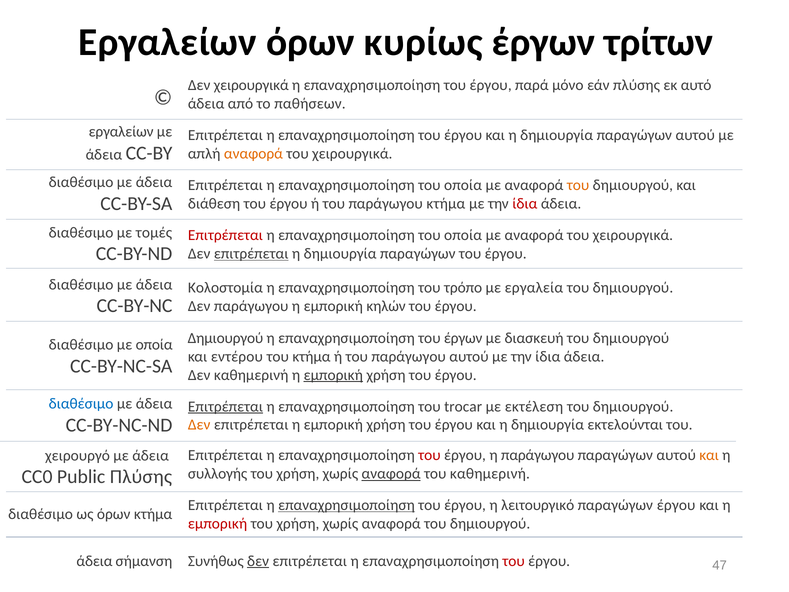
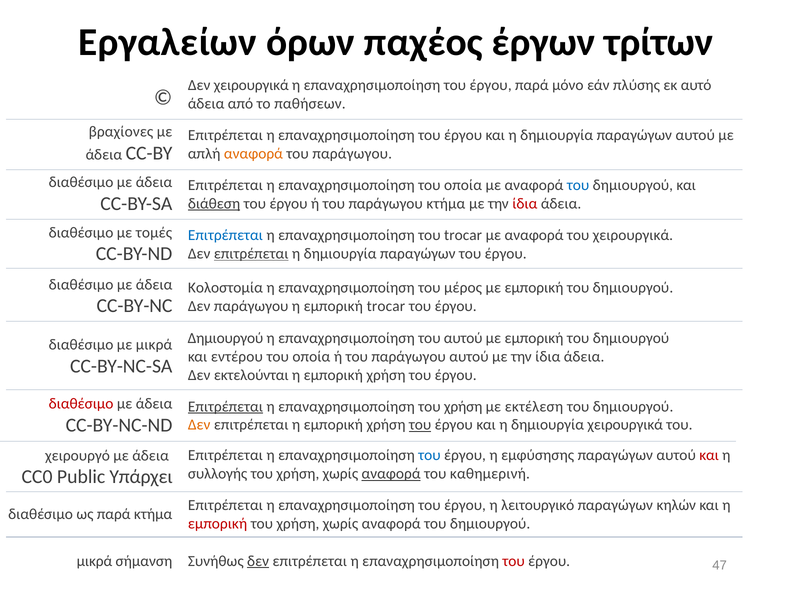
κυρίως: κυρίως -> παχέος (423, 42)
εργαλείων: εργαλείων -> βραχίονες (121, 132)
χειρουργικά: χειρουργικά -> παράγωγου (352, 154)
του colour: orange -> blue (578, 185)
διάθεση underline: none -> present (214, 203)
Επιτρέπεται colour: red -> blue (225, 235)
οποία: οποία -> trocar (463, 235)
τρόπο: τρόπο -> μέρος (463, 287)
εργαλεία: εργαλεία -> εμπορική (534, 287)
εμπορική κηλών: κηλών -> trocar (386, 306)
του έργων: έργων -> αυτού (463, 338)
διασκευή: διασκευή -> εμπορική (534, 338)
με οποία: οποία -> μικρά (154, 345)
κτήμα: κτήμα -> οποία (311, 356)
Δεν καθημερινή: καθημερινή -> εκτελούνται (251, 375)
εμπορική underline: present -> none (333, 375)
διαθέσιμο colour: blue -> red (81, 404)
επαναχρησιμοποίηση του trocar: trocar -> χρήση (463, 406)
του underline: none -> present (420, 425)
δημιουργία εκτελούνται: εκτελούνται -> χειρουργικά (625, 425)
του colour: red -> blue (429, 455)
η παράγωγου: παράγωγου -> εμφύσησης (538, 455)
και colour: orange -> red (709, 455)
Public Πλύσης: Πλύσης -> Υπάρχει (141, 477)
επαναχρησιμοποίηση underline: present -> none (346, 505)
παραγώγων έργου: έργου -> κηλών (676, 505)
ως όρων: όρων -> παρά (114, 514)
άδεια: άδεια -> μικρά (94, 561)
